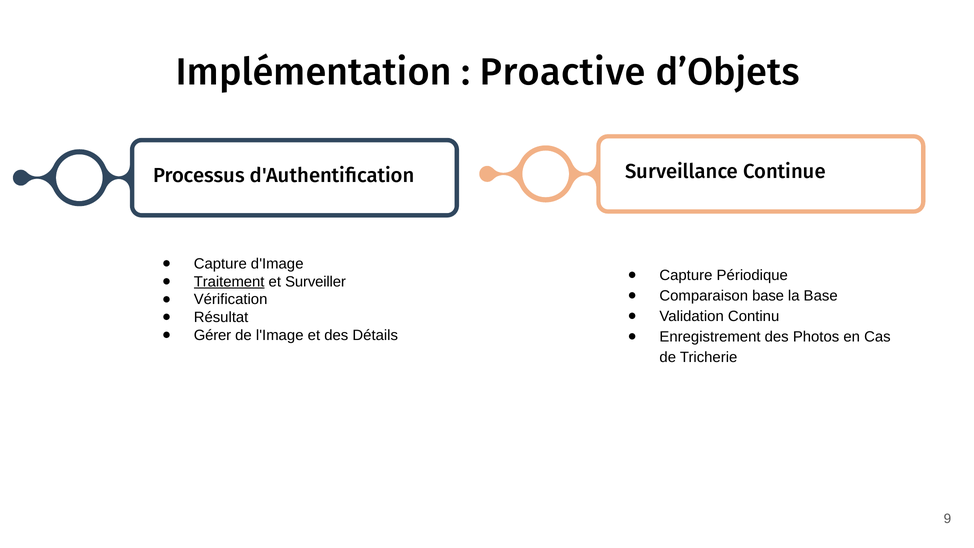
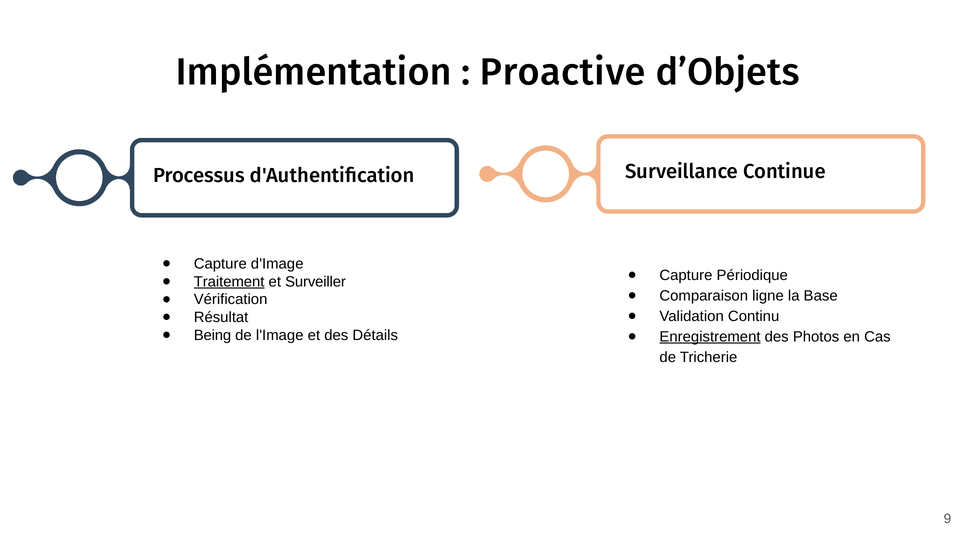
Comparaison base: base -> ligne (768, 296)
Gérer: Gérer -> Being (212, 335)
Enregistrement underline: none -> present (710, 337)
